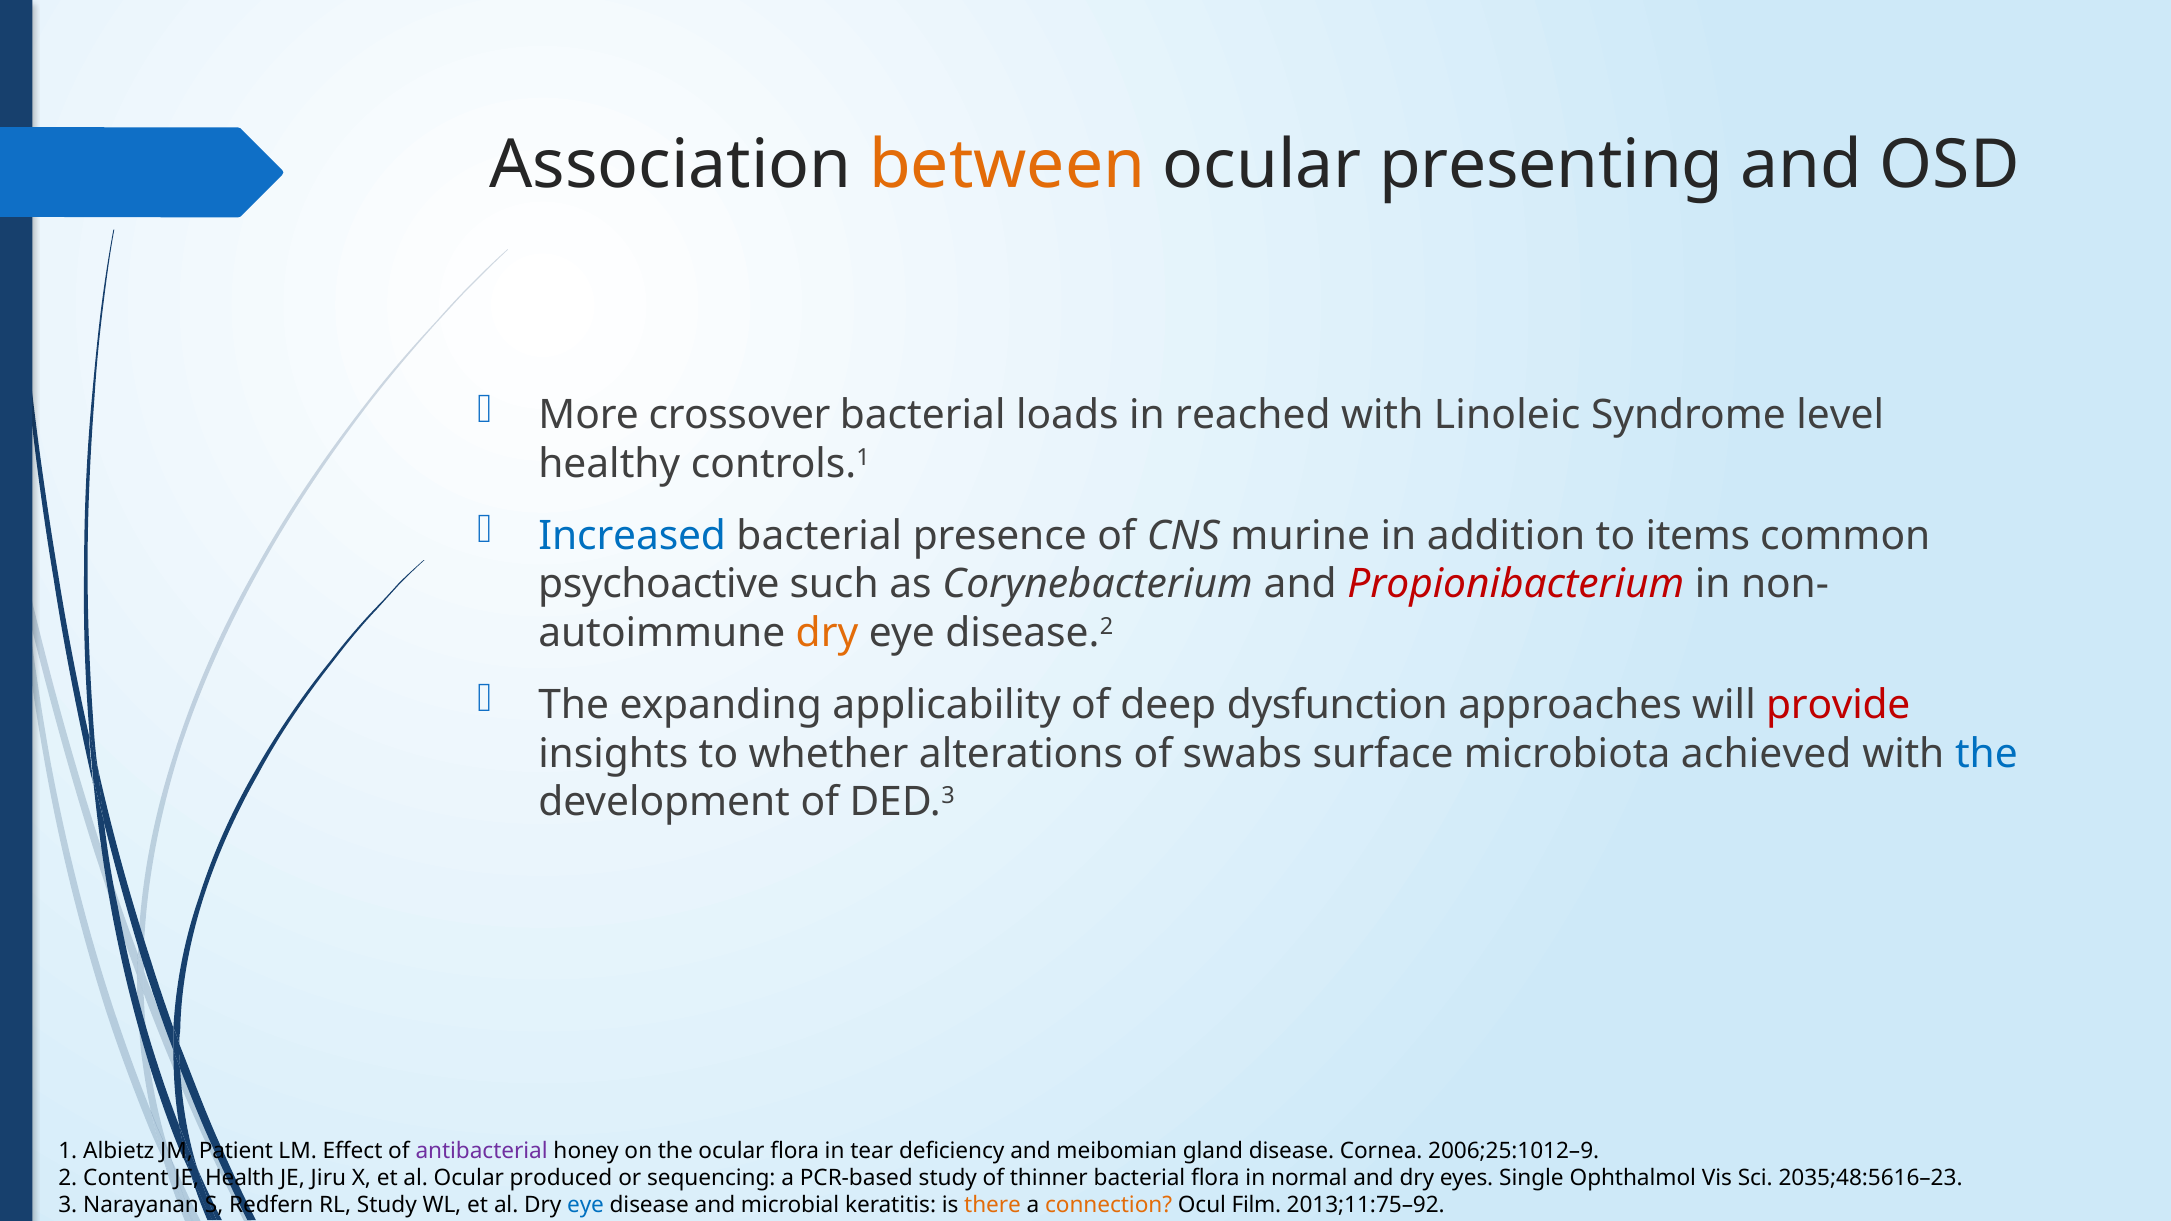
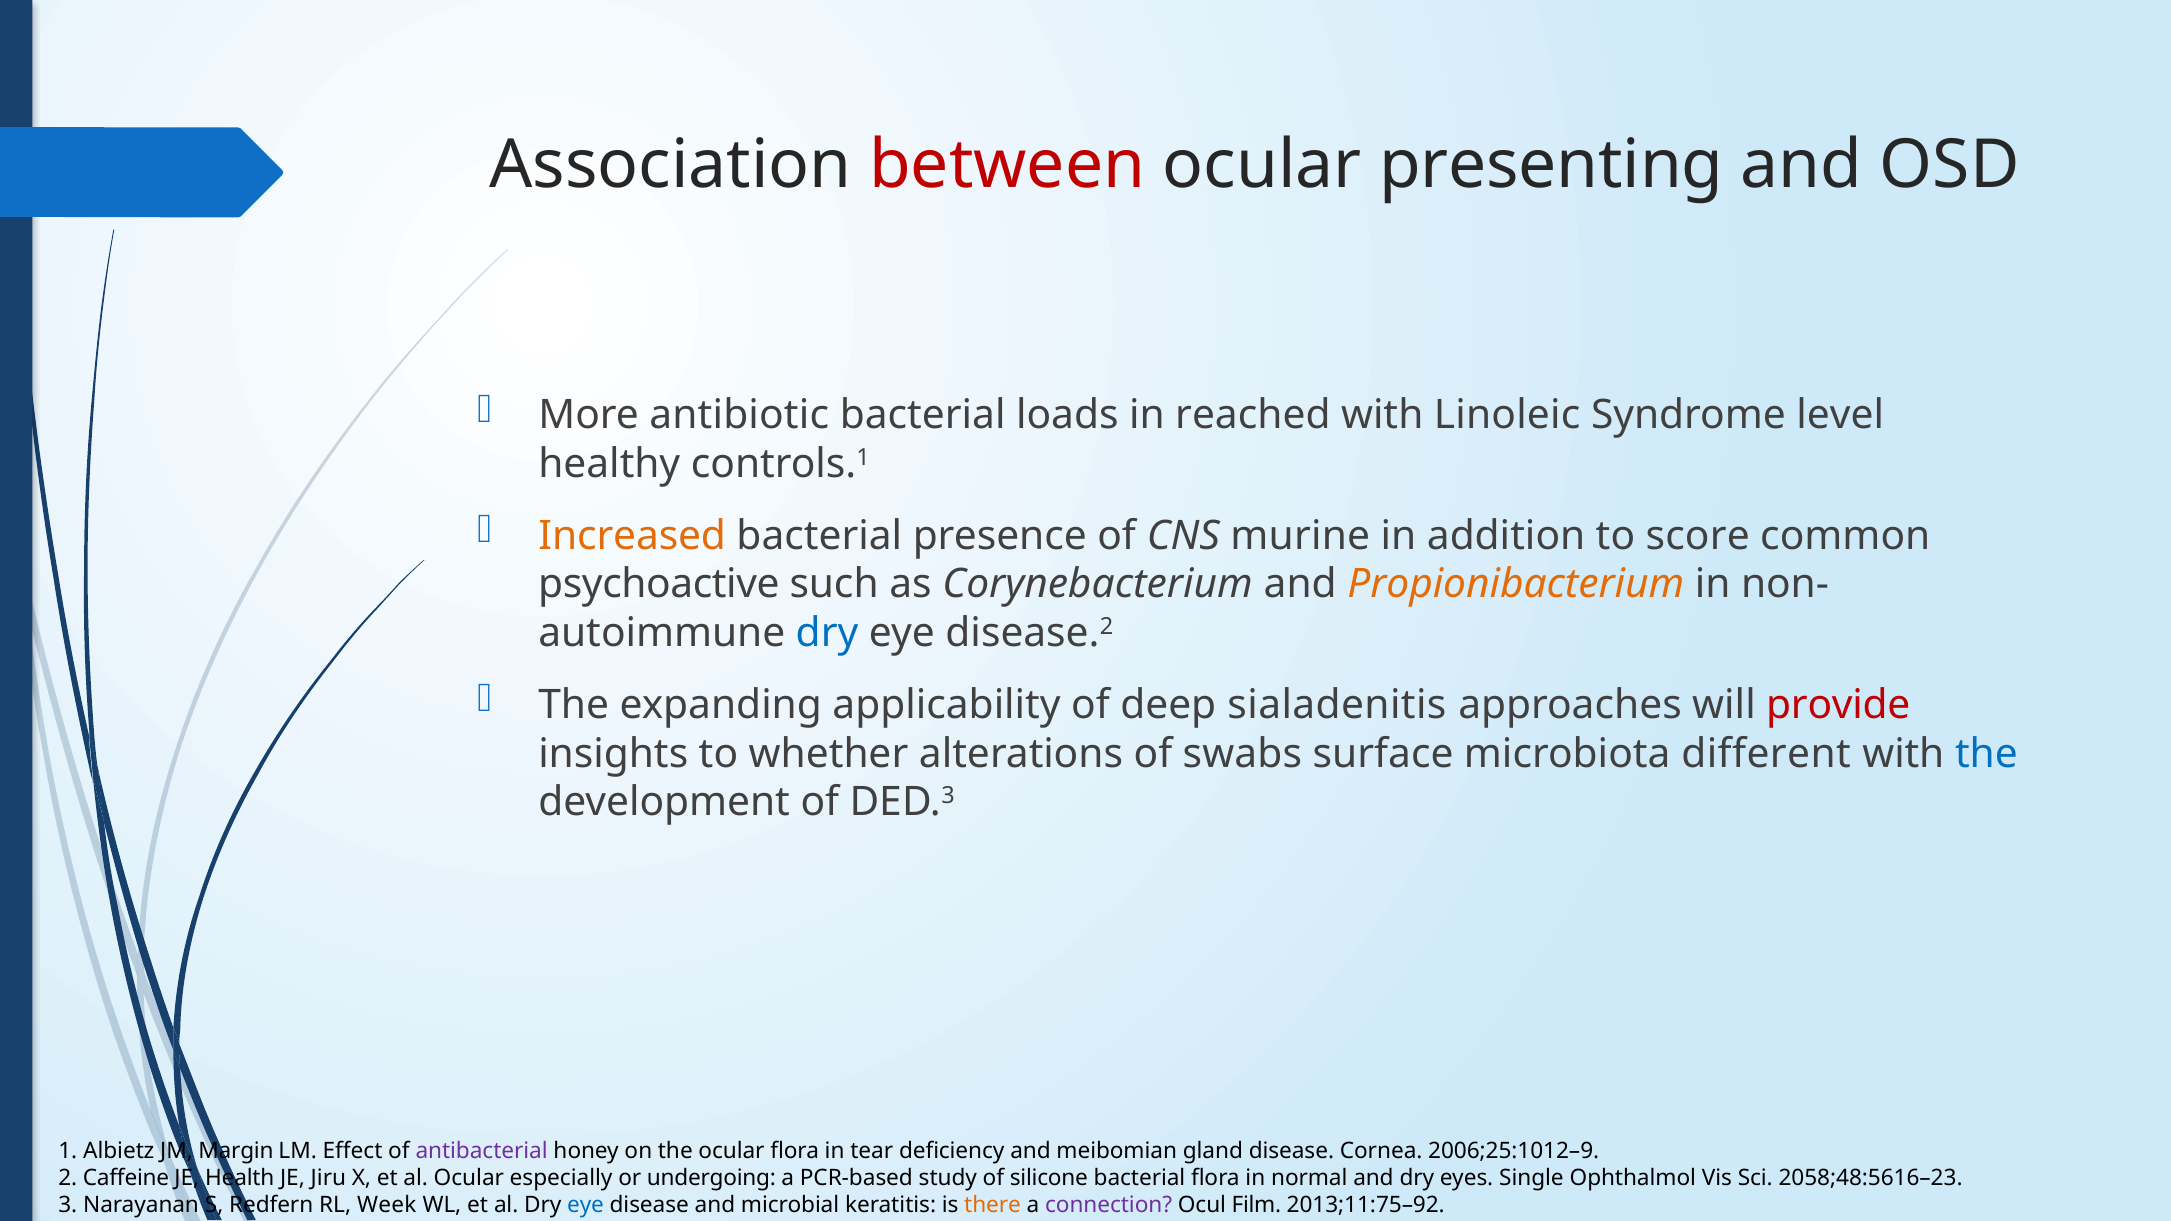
between colour: orange -> red (1007, 165)
crossover: crossover -> antibiotic (739, 415)
Increased colour: blue -> orange (632, 536)
items: items -> score (1698, 536)
Propionibacterium colour: red -> orange (1516, 585)
dry colour: orange -> blue (827, 633)
dysfunction: dysfunction -> sialadenitis (1337, 705)
achieved: achieved -> different (1766, 754)
Patient: Patient -> Margin (236, 1151)
Content: Content -> Caffeine (126, 1178)
produced: produced -> especially (561, 1178)
sequencing: sequencing -> undergoing (711, 1178)
thinner: thinner -> silicone (1049, 1178)
2035;48:5616–23: 2035;48:5616–23 -> 2058;48:5616–23 (1871, 1178)
RL Study: Study -> Week (387, 1205)
connection colour: orange -> purple (1109, 1205)
